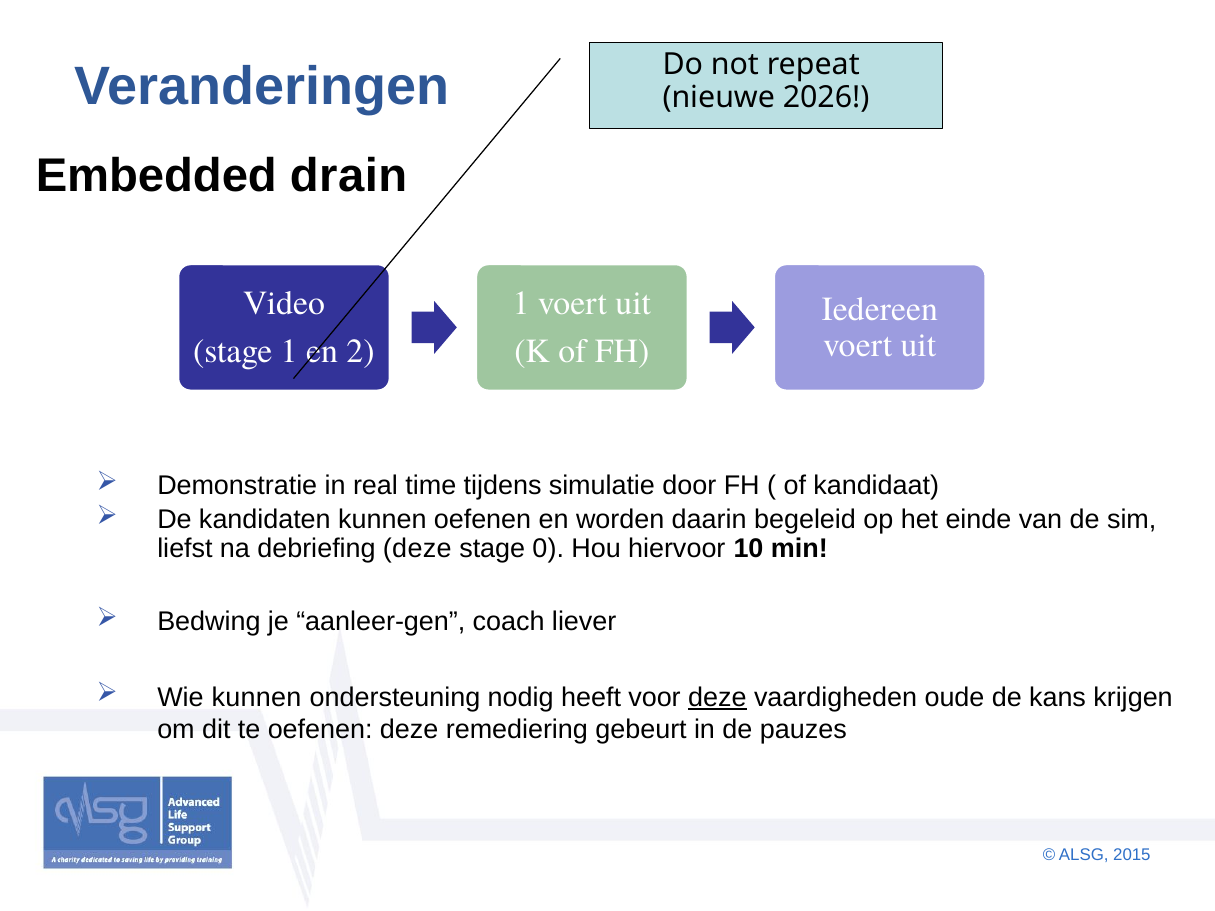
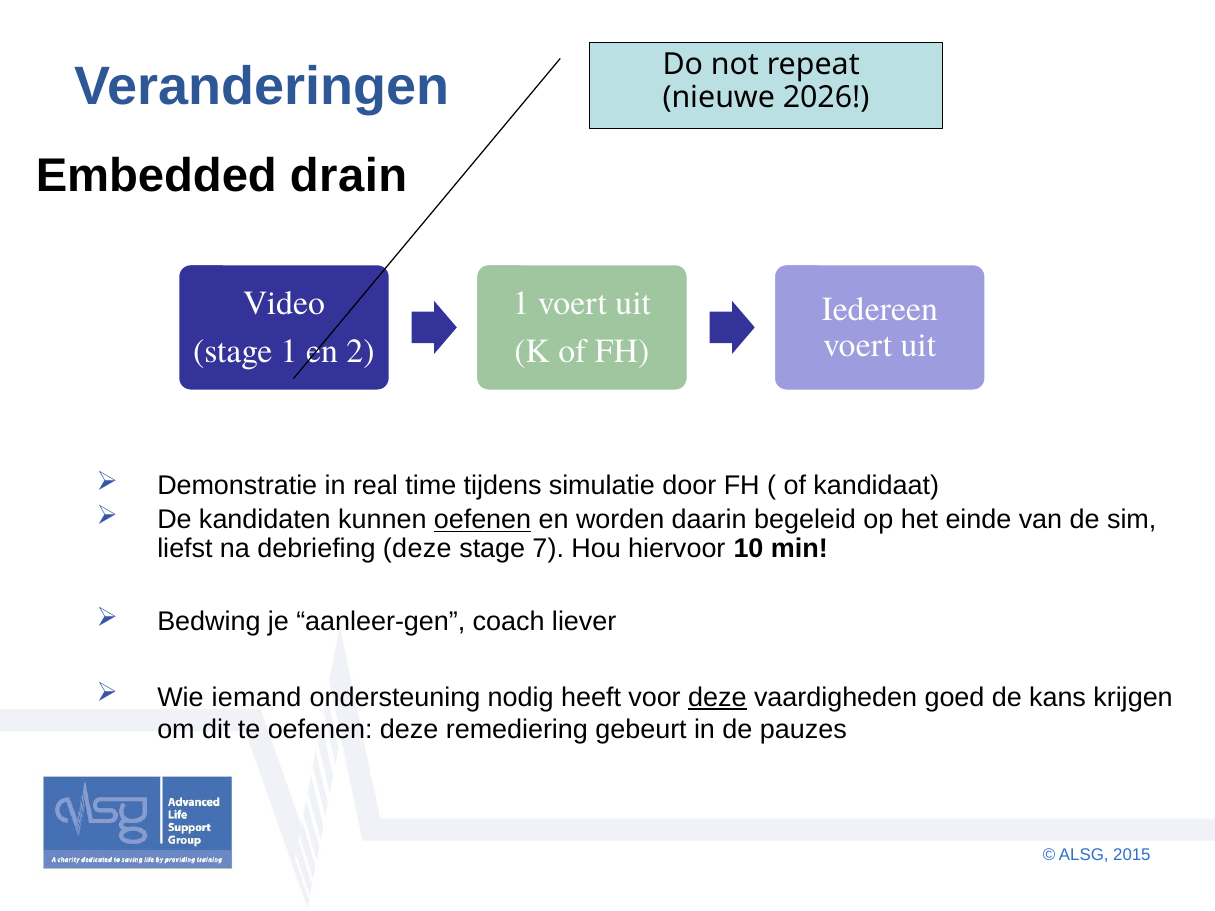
oefenen underline: none -> present (483, 520)
0: 0 -> 7 (548, 549)
Wie kunnen: kunnen -> iemand (257, 697)
oude: oude -> goed (955, 697)
